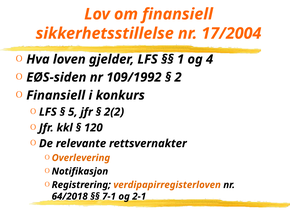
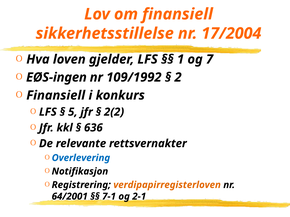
4: 4 -> 7 (210, 59)
EØS-siden: EØS-siden -> EØS-ingen (56, 78)
120: 120 -> 636 (93, 128)
Overlevering colour: orange -> blue (81, 158)
64/2018: 64/2018 -> 64/2001 (70, 197)
